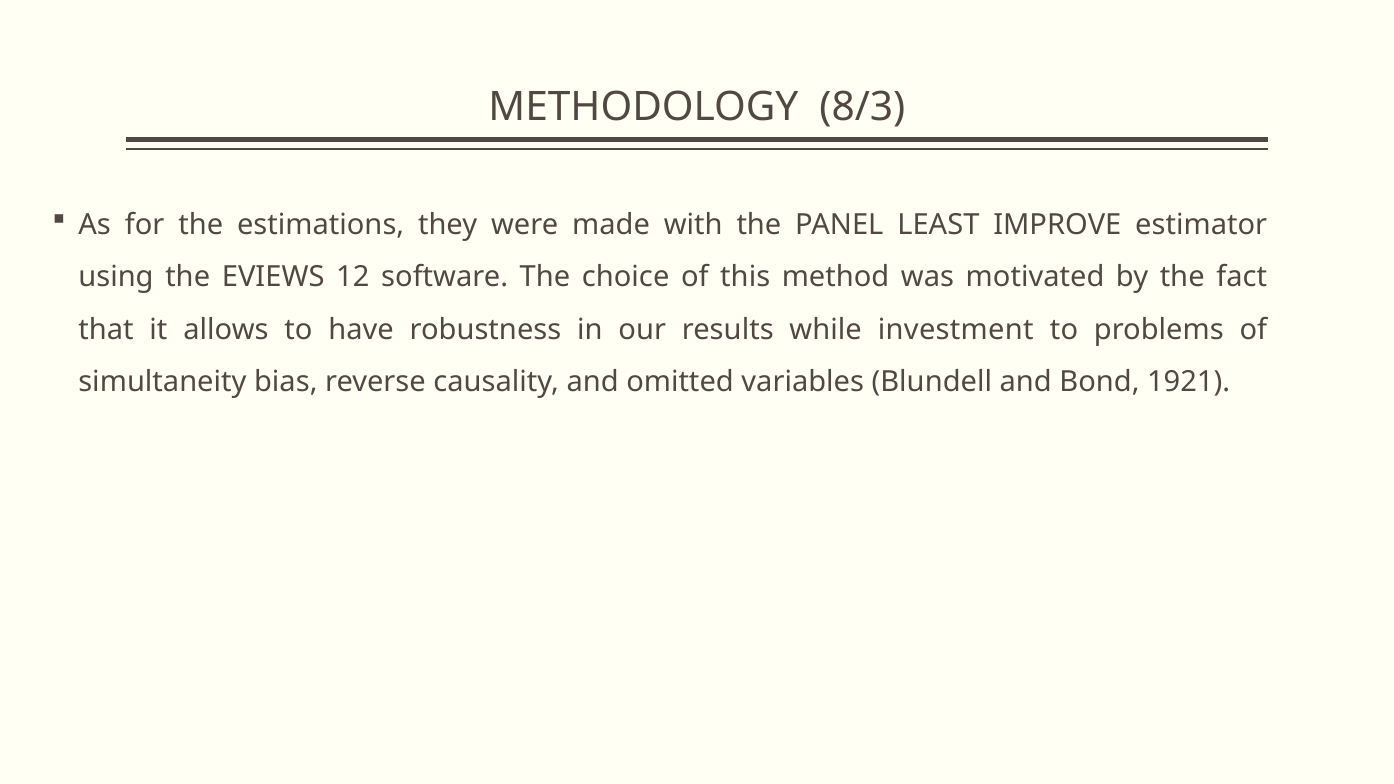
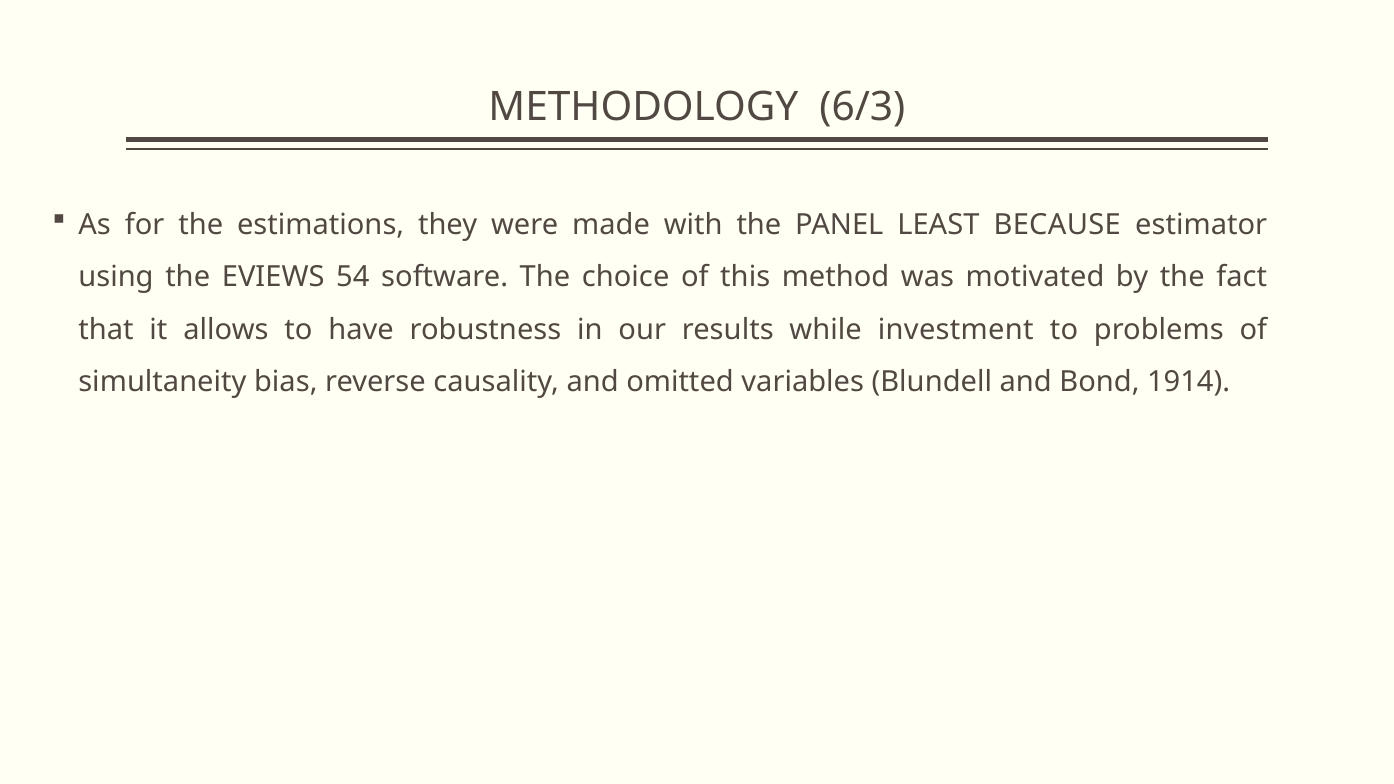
8/3: 8/3 -> 6/3 (862, 107)
IMPROVE: IMPROVE -> BECAUSE (1057, 225)
12: 12 -> 54 (353, 277)
1921: 1921 -> 1914 (1189, 382)
